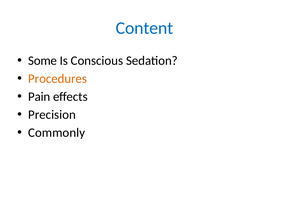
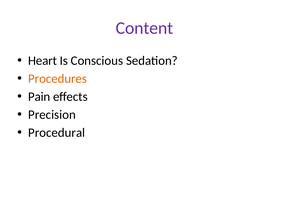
Content colour: blue -> purple (144, 28)
Some: Some -> Heart (42, 61)
Commonly: Commonly -> Procedural (57, 133)
